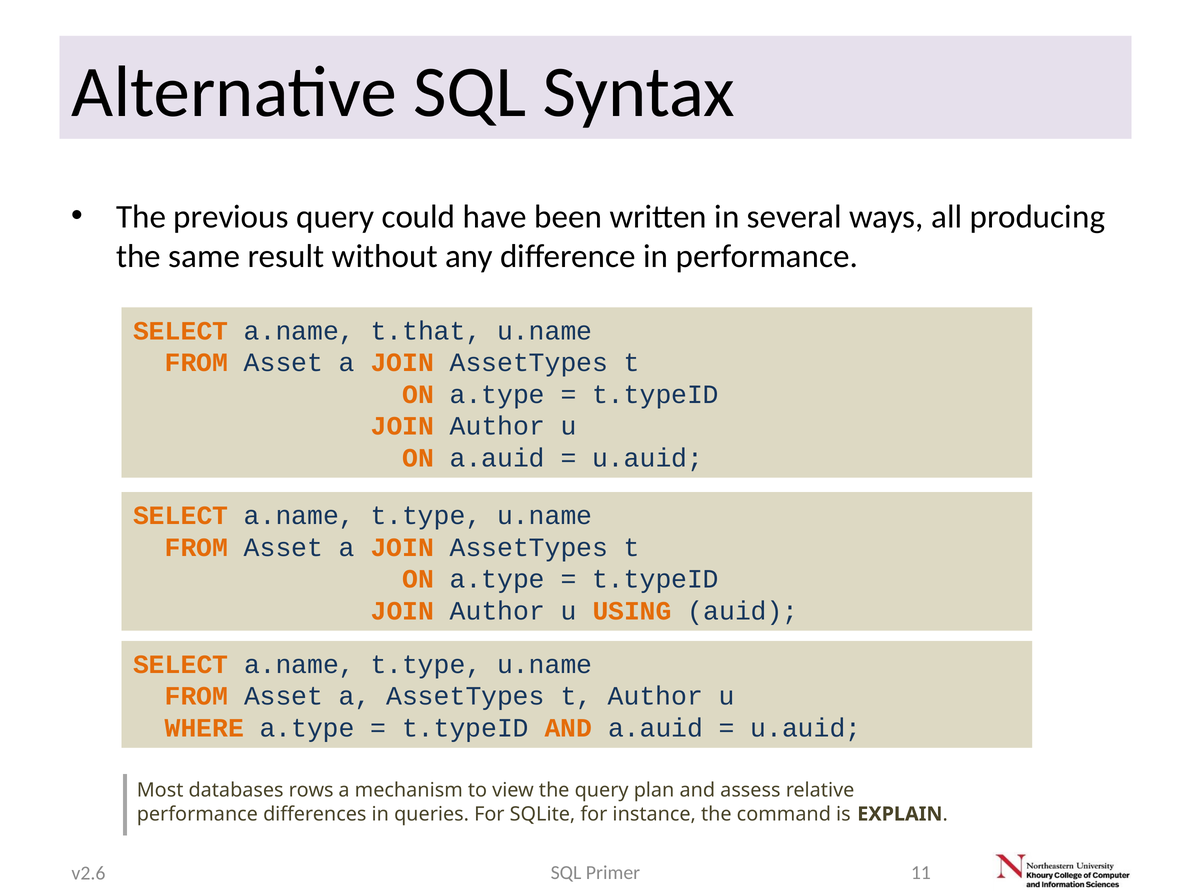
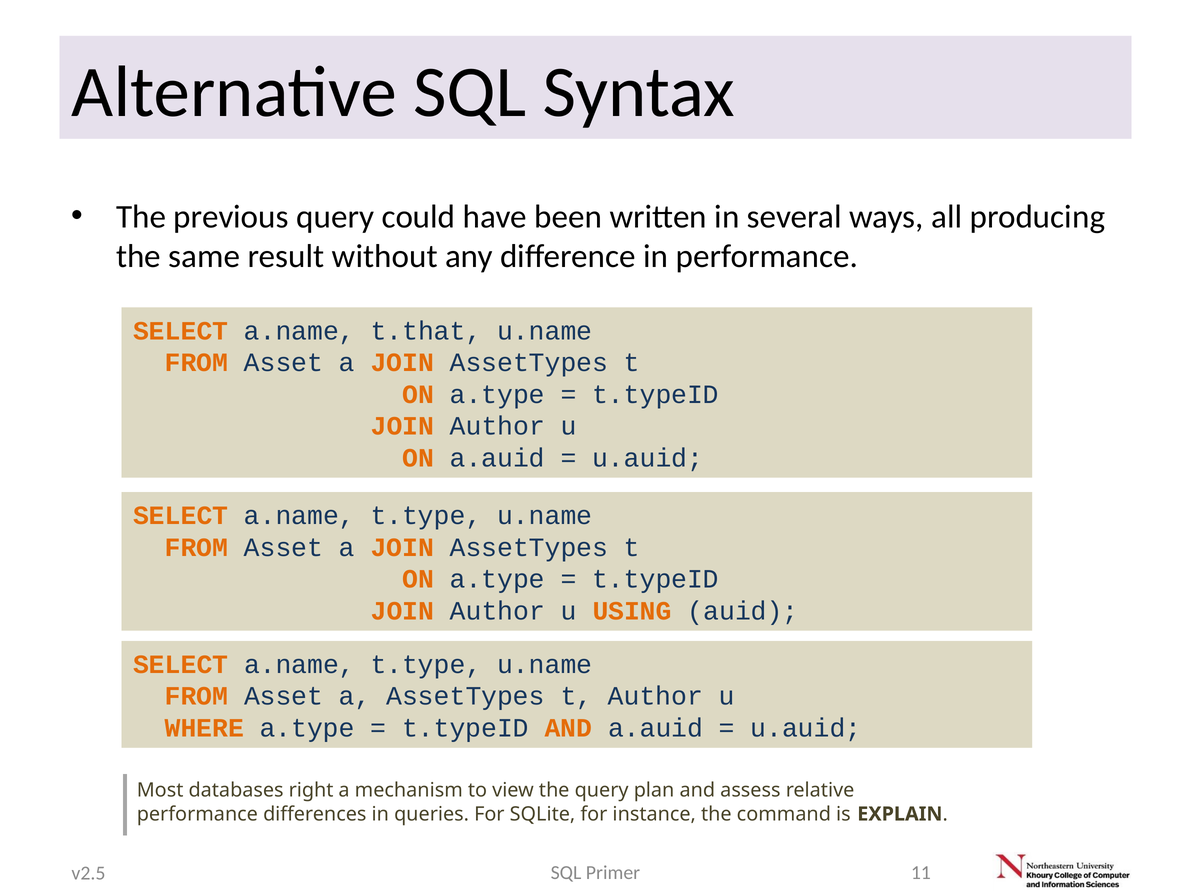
rows: rows -> right (311, 790)
v2.6: v2.6 -> v2.5 (88, 873)
